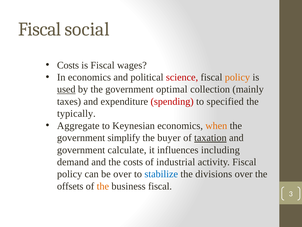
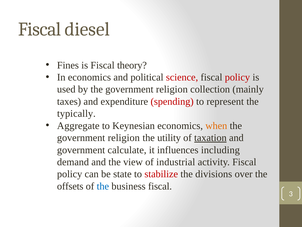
social: social -> diesel (87, 29)
Costs: Costs -> Fines (68, 65)
wages: wages -> theory (132, 65)
policy colour: orange -> red (237, 77)
used underline: present -> none (66, 89)
by the government optimal: optimal -> religion (172, 89)
specified: specified -> represent (225, 101)
simplify: simplify -> religion (124, 138)
buyer: buyer -> utility (169, 138)
the costs: costs -> view (133, 162)
be over: over -> state (122, 174)
stabilize colour: blue -> red (161, 174)
the colour: orange -> blue (103, 186)
